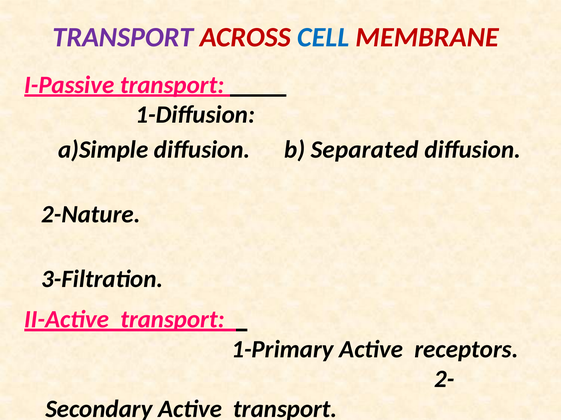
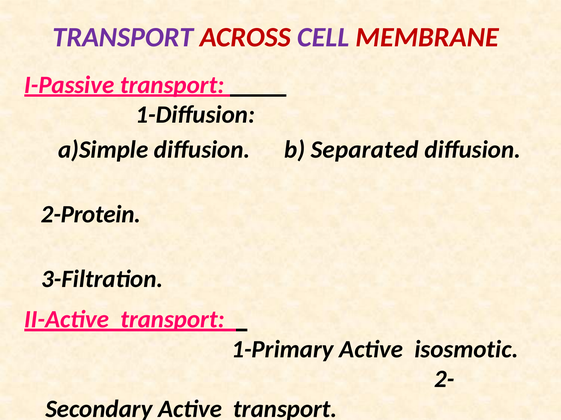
CELL colour: blue -> purple (323, 37)
2-Nature: 2-Nature -> 2-Protein (91, 215)
receptors: receptors -> isosmotic (466, 350)
